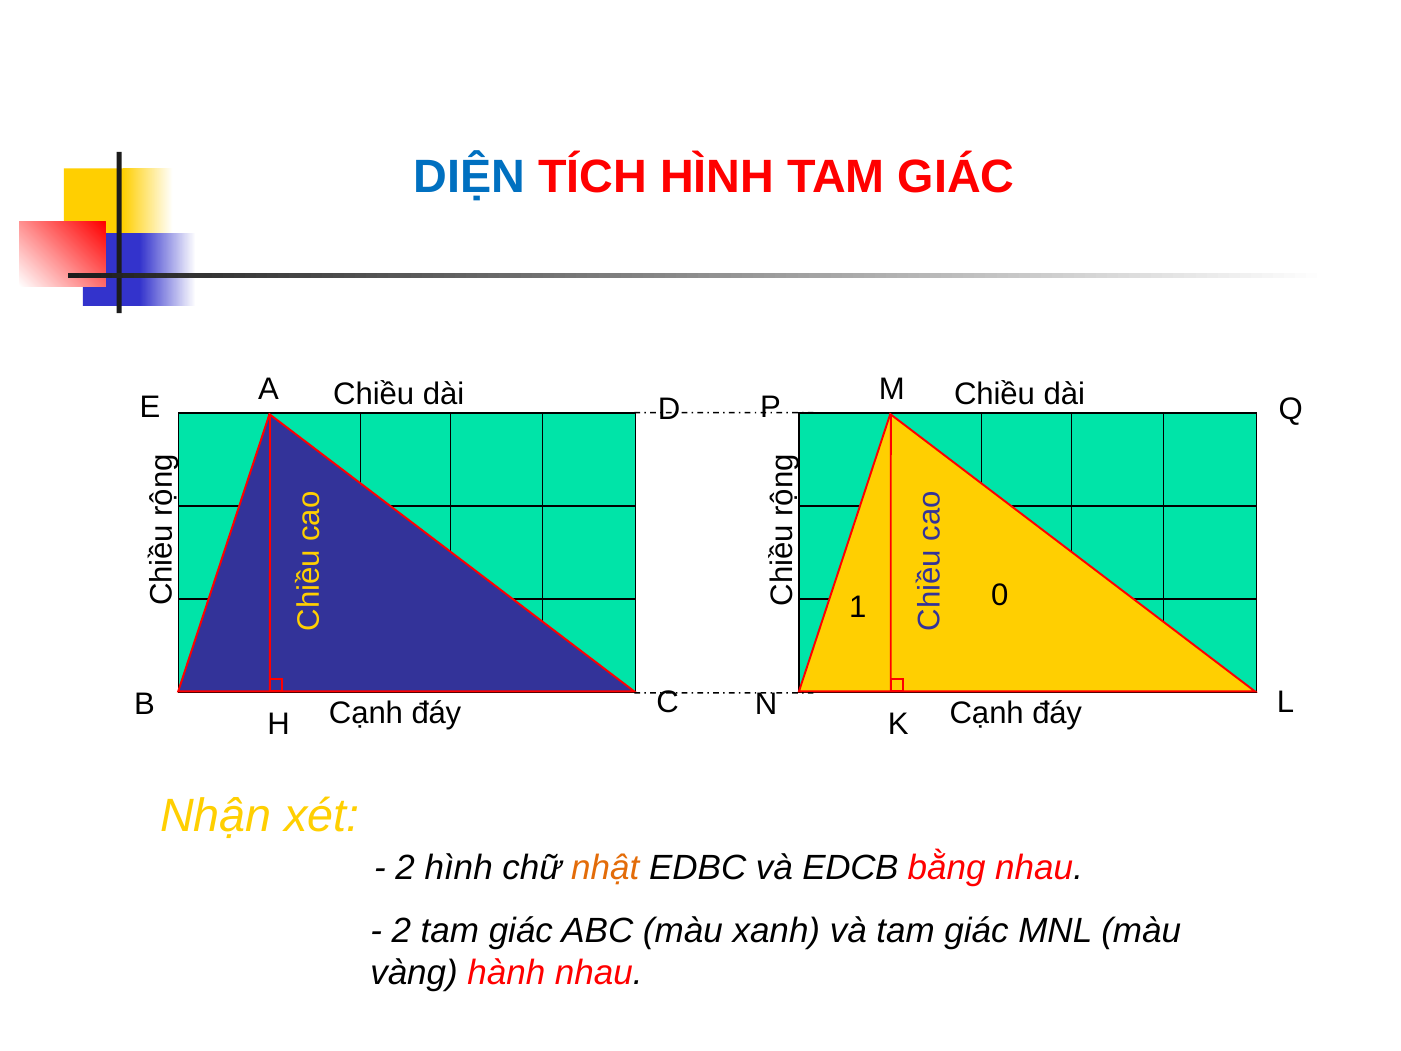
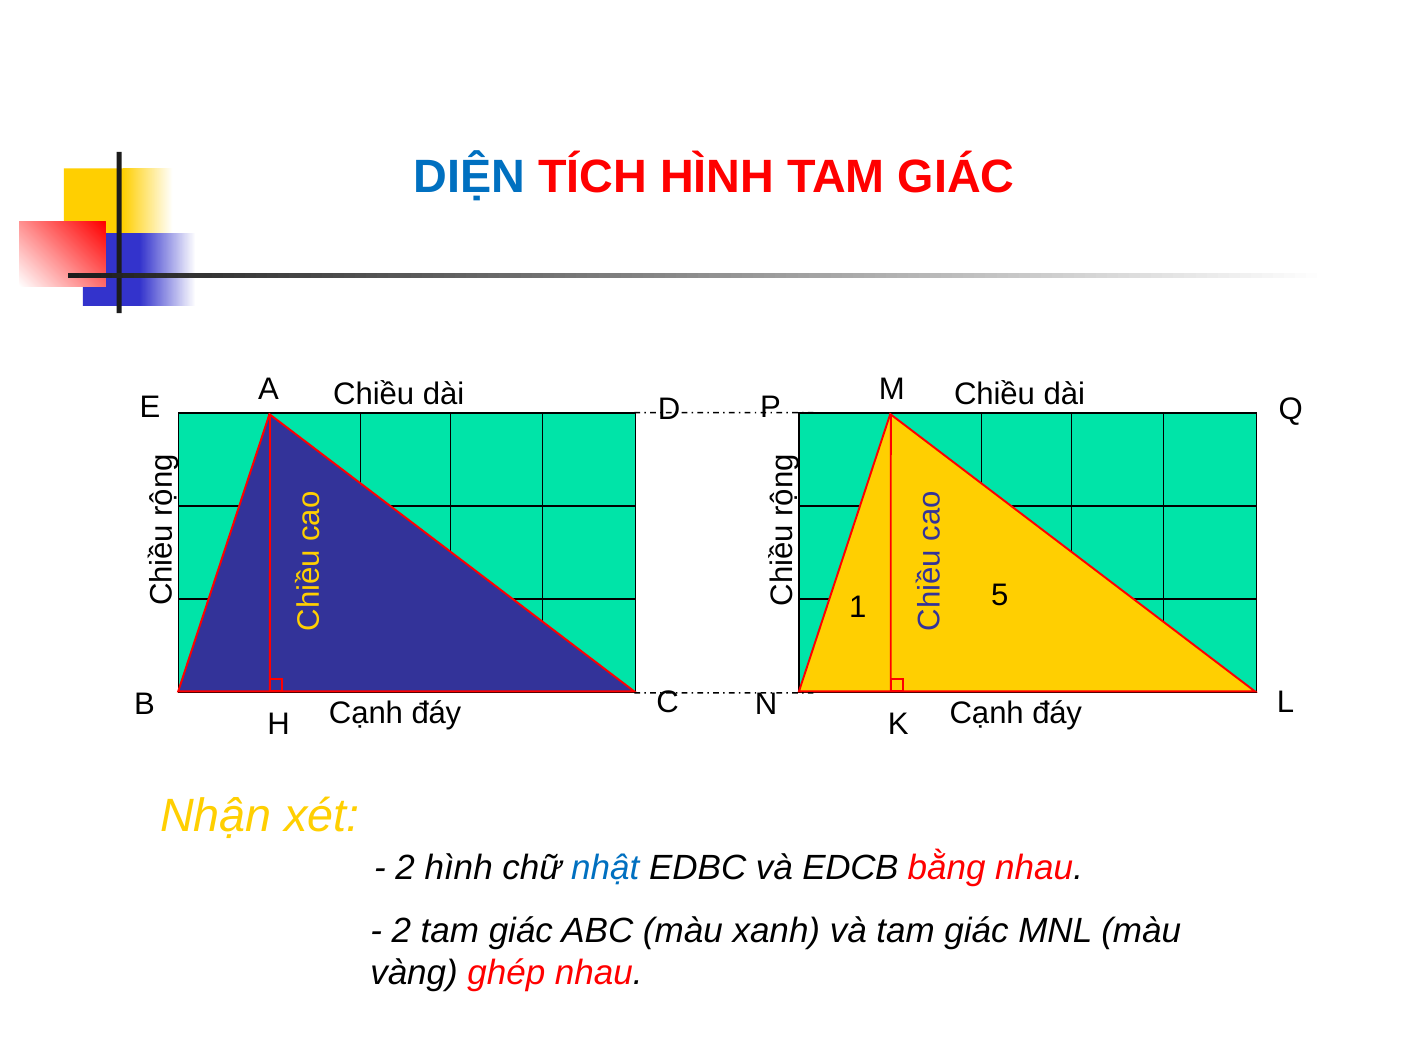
0: 0 -> 5 (1000, 595)
nhật colour: orange -> blue (605, 868)
hành: hành -> ghép (506, 973)
